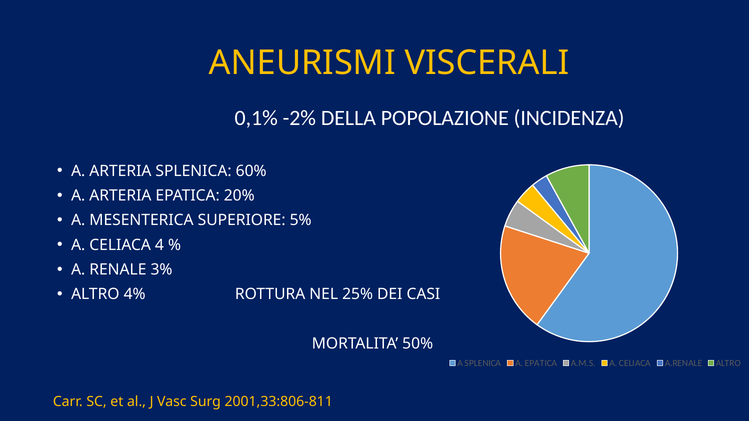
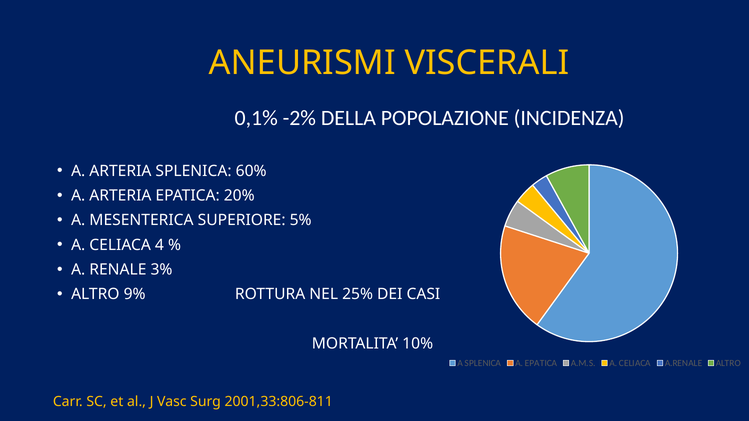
4%: 4% -> 9% (135, 294)
50%: 50% -> 10% (418, 344)
